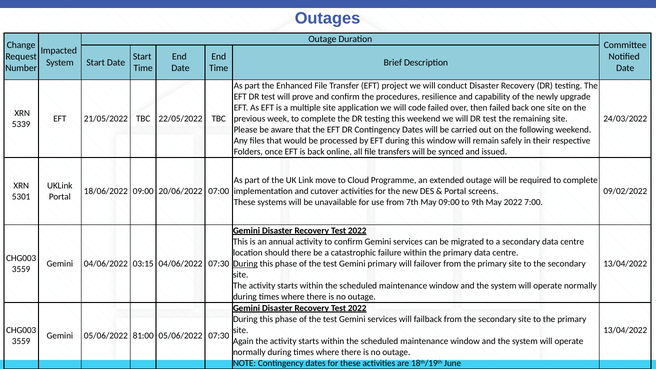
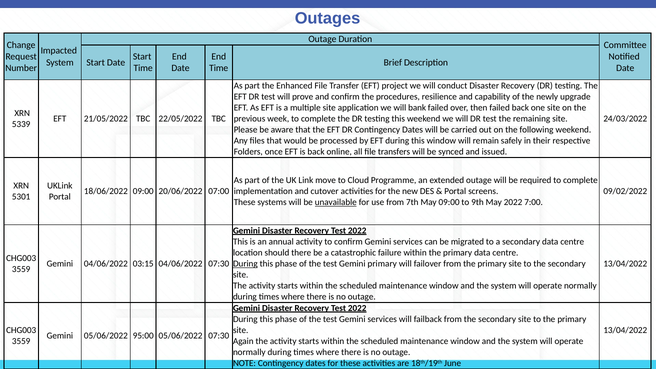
code: code -> bank (417, 108)
unavailable underline: none -> present (336, 202)
81:00: 81:00 -> 95:00 (143, 336)
